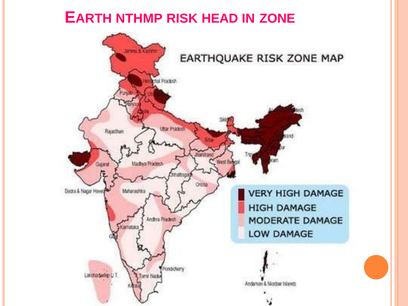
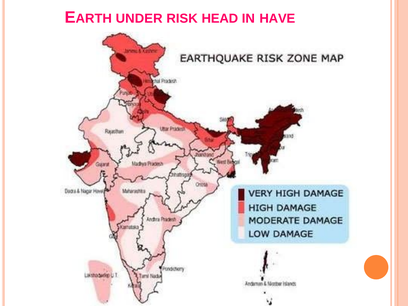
NTHMP: NTHMP -> UNDER (139, 19)
ZONE: ZONE -> HAVE (277, 19)
